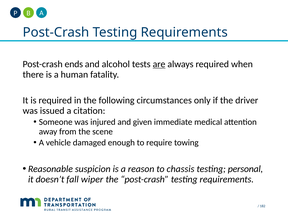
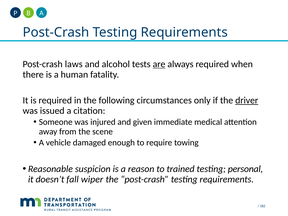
ends: ends -> laws (74, 64)
driver underline: none -> present (247, 100)
chassis: chassis -> trained (181, 169)
